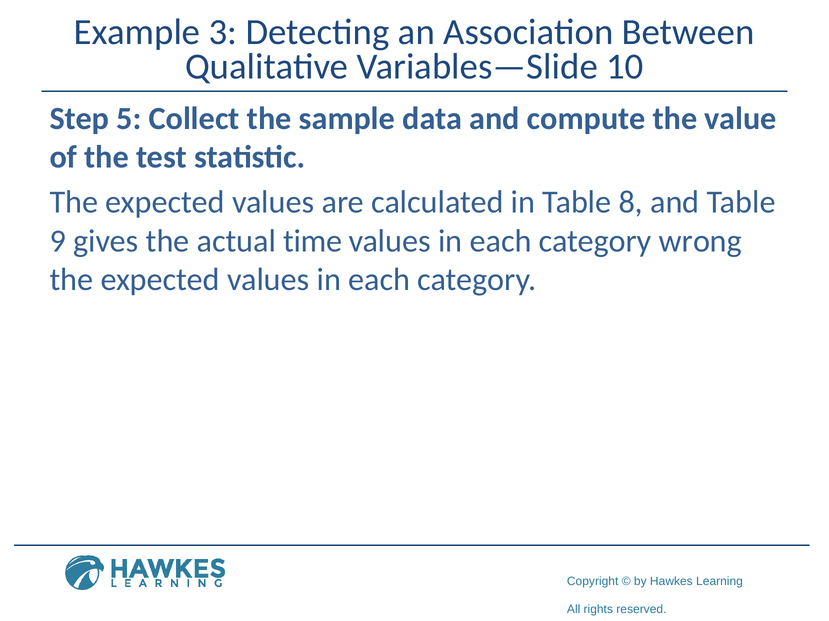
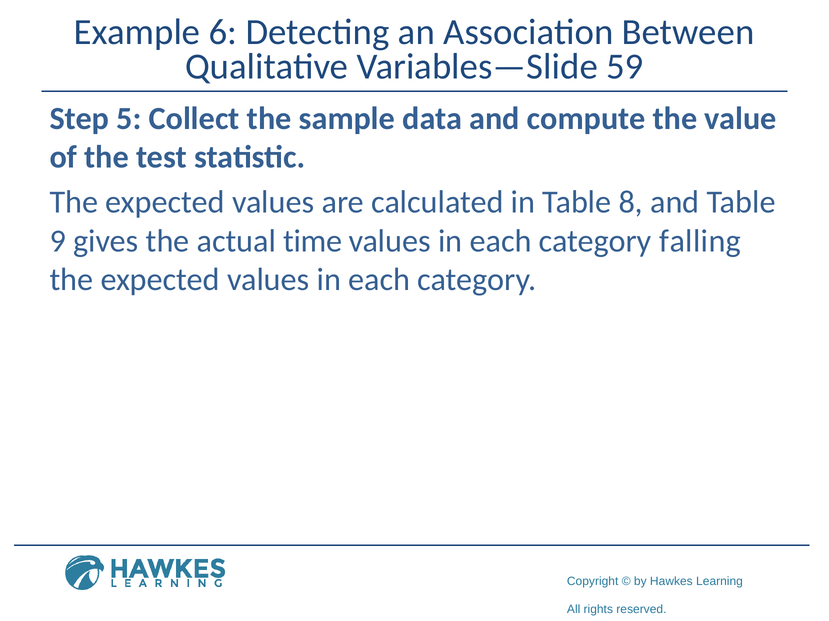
3: 3 -> 6 (223, 32)
10: 10 -> 59 (625, 67)
wrong: wrong -> falling (700, 241)
